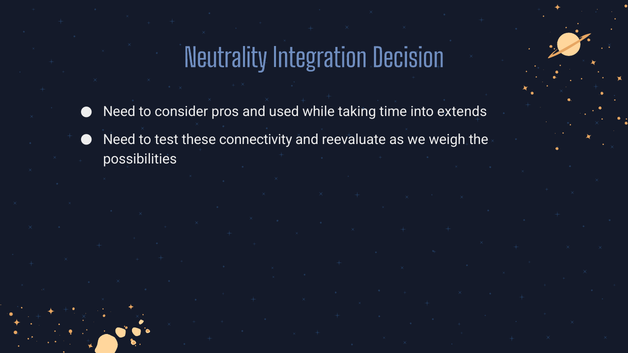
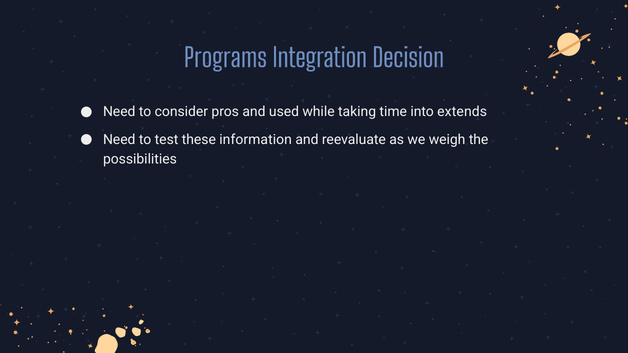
Neutrality: Neutrality -> Programs (225, 59)
connectivity: connectivity -> information (256, 140)
